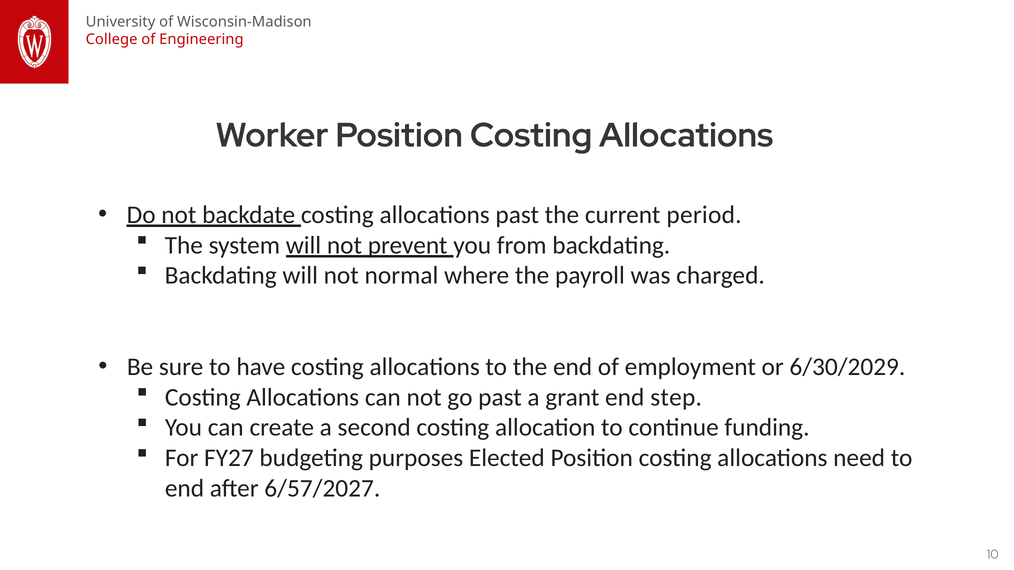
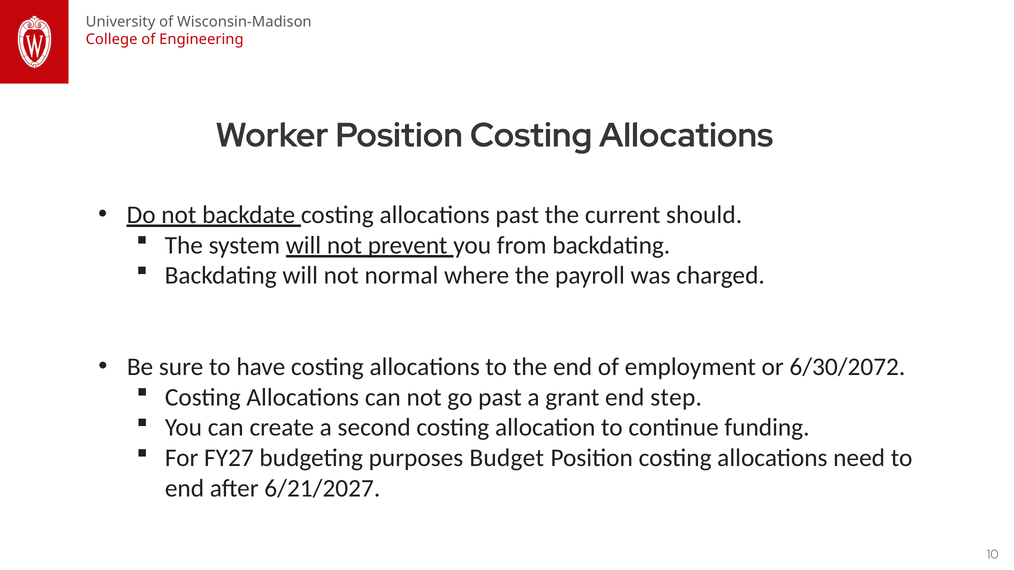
period: period -> should (704, 215)
6/30/2029: 6/30/2029 -> 6/30/2072 (847, 367)
Elected: Elected -> Budget (507, 458)
6/57/2027: 6/57/2027 -> 6/21/2027 (322, 489)
